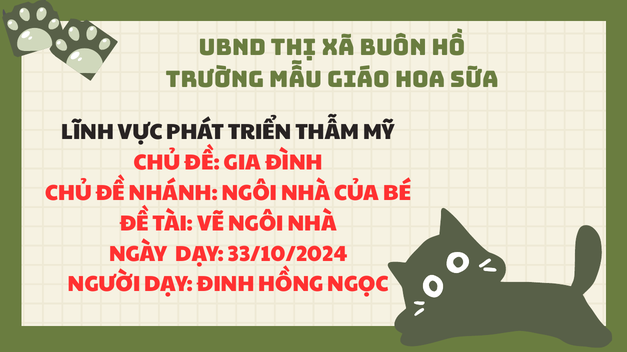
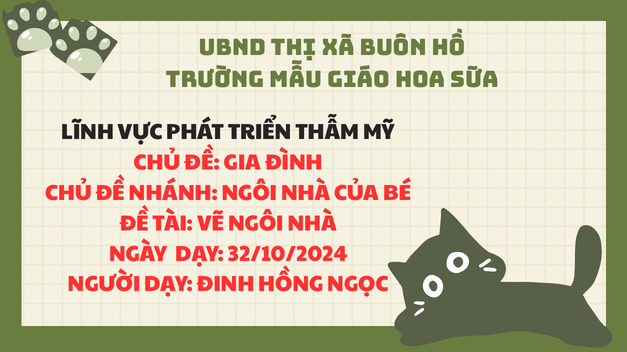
33/10/2024: 33/10/2024 -> 32/10/2024 (288, 254)
